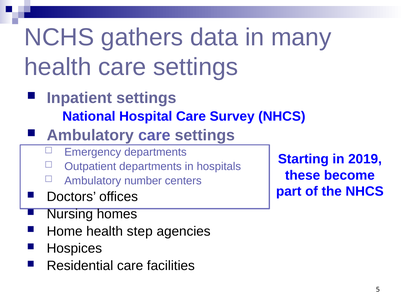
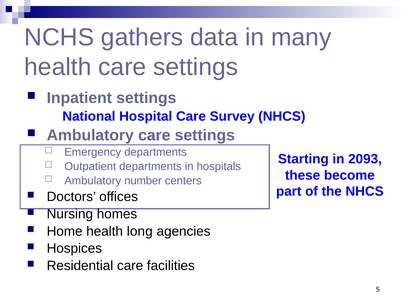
2019: 2019 -> 2093 (365, 159)
step: step -> long (140, 231)
